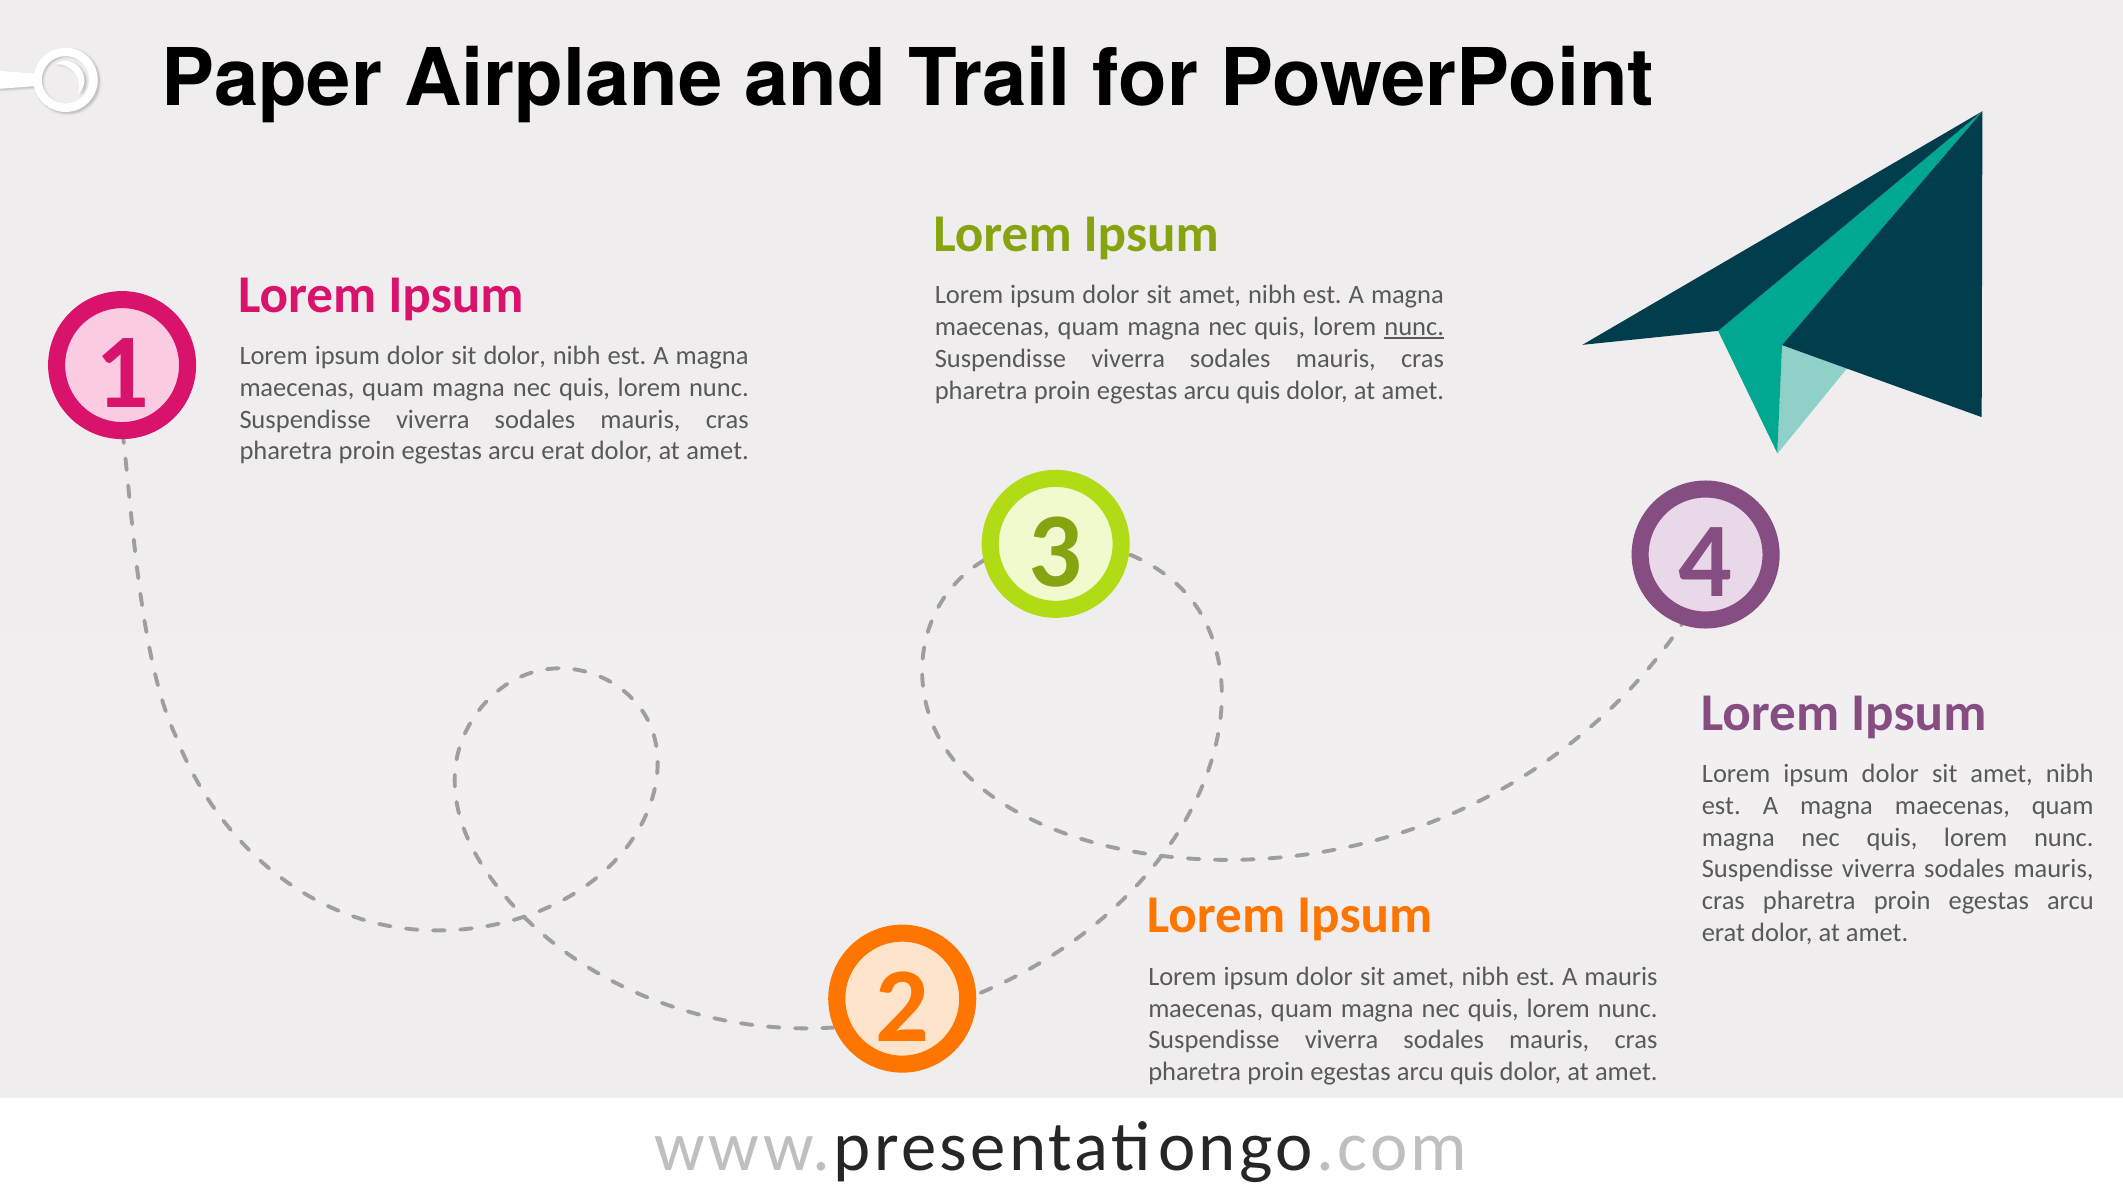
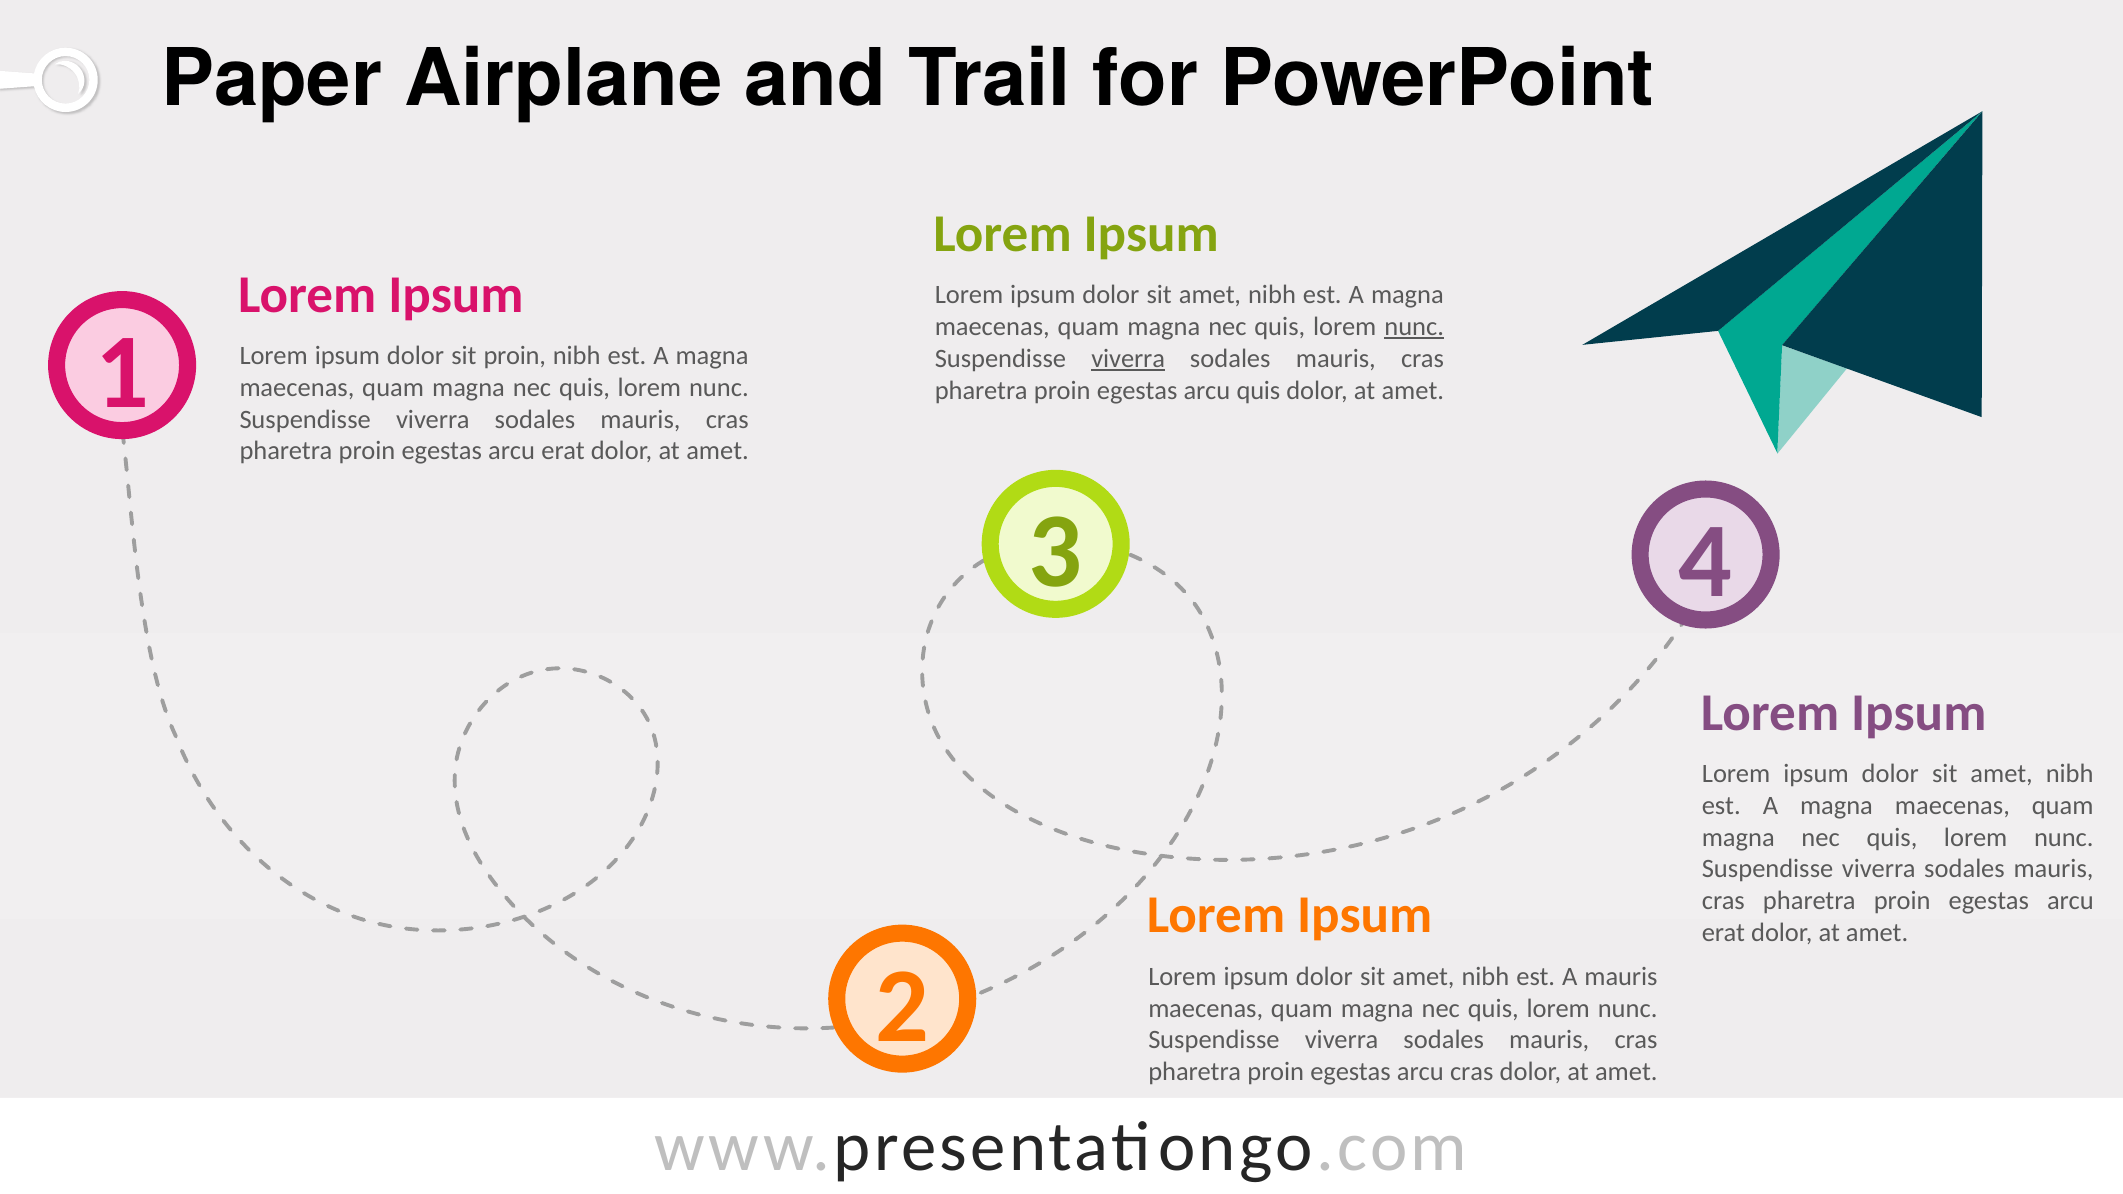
sit dolor: dolor -> proin (515, 356)
viverra underline: none -> present (1128, 359)
quis: quis -> cras (1472, 1072)
